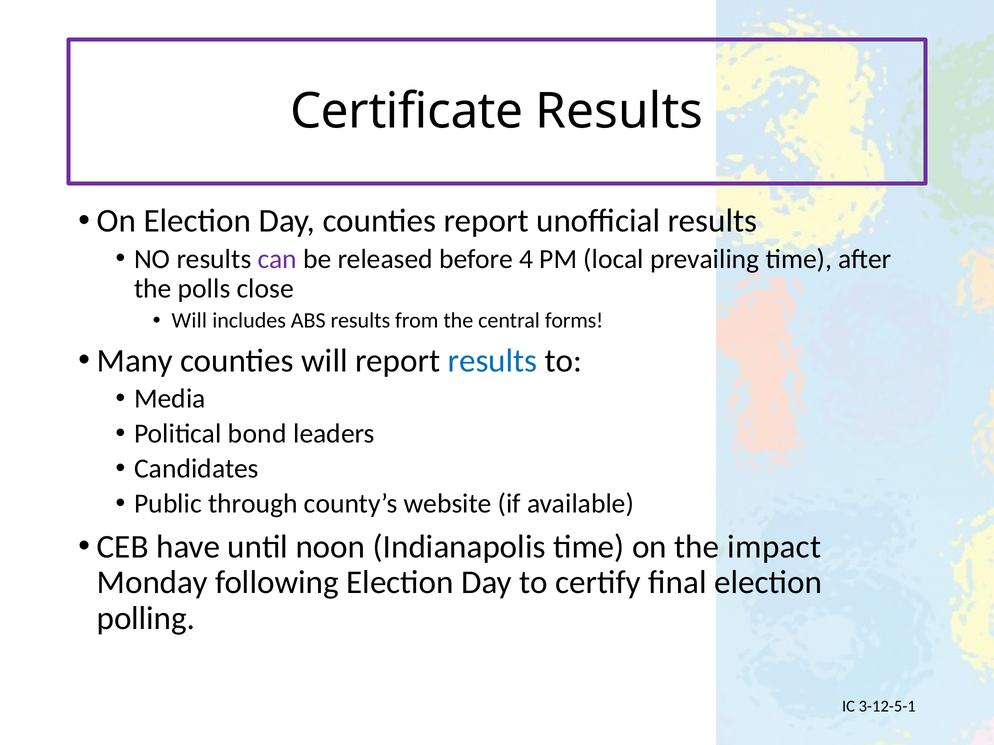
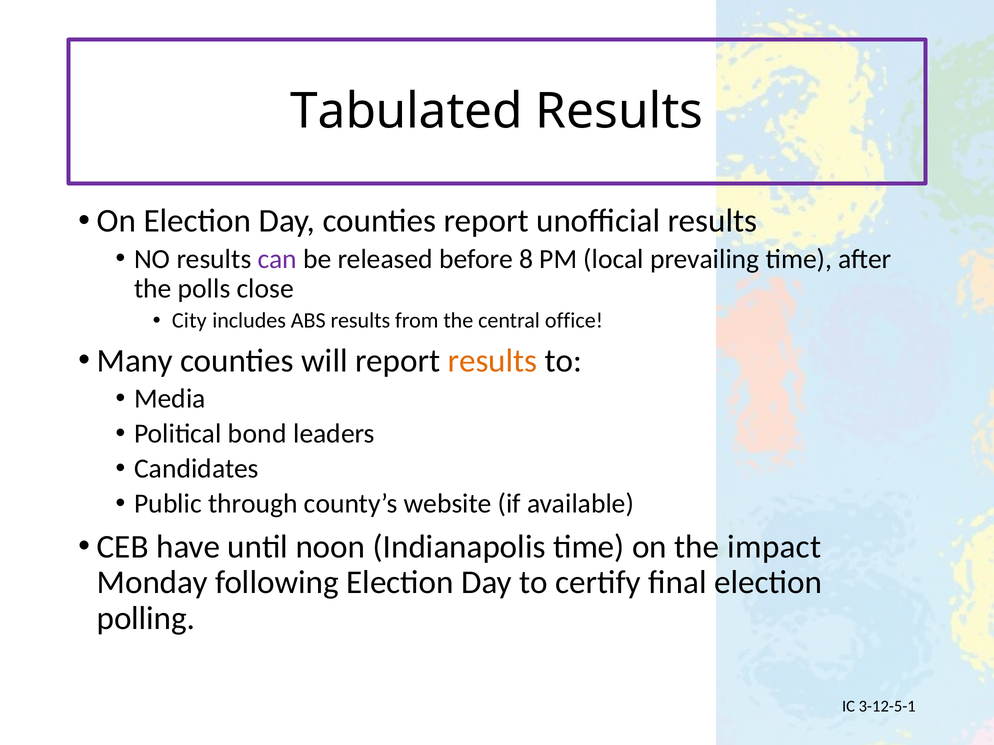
Certificate: Certificate -> Tabulated (407, 111)
4: 4 -> 8 (526, 259)
Will: Will -> City (189, 321)
forms: forms -> office (574, 321)
results colour: blue -> orange (493, 361)
